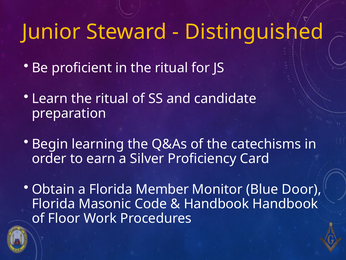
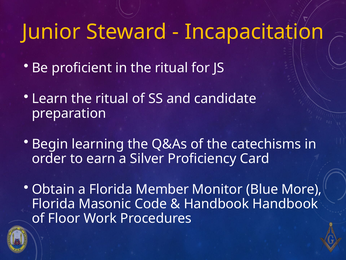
Distinguished: Distinguished -> Incapacitation (254, 32)
Door: Door -> More (302, 189)
